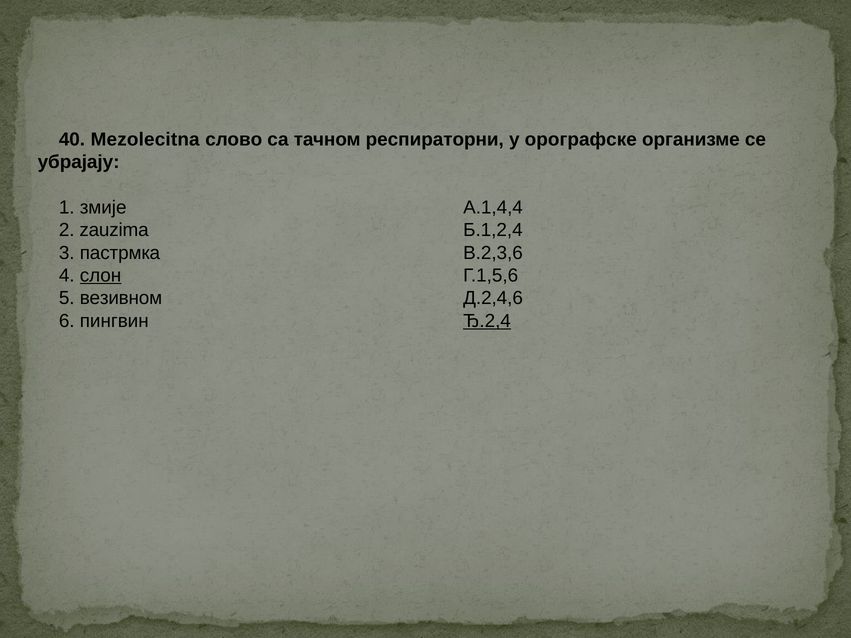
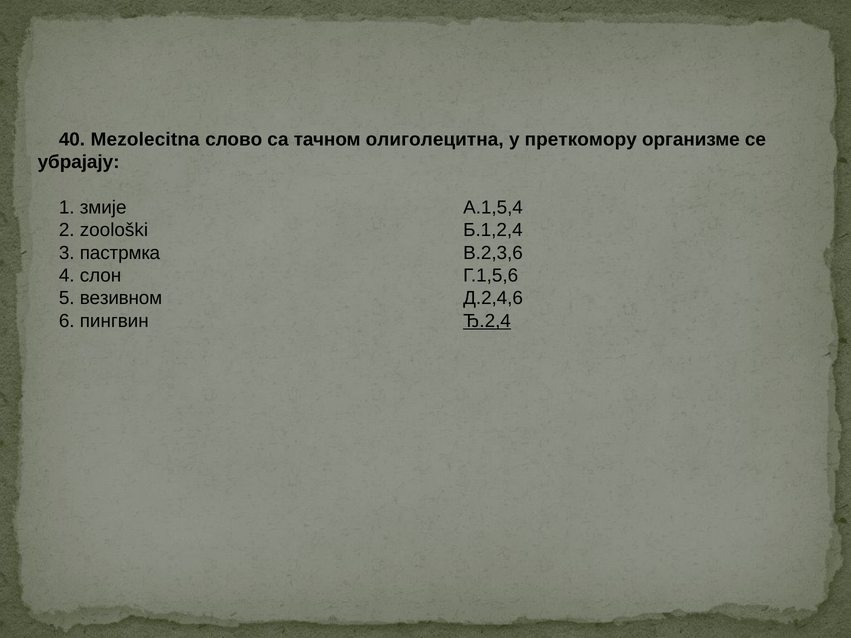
респираторни: респираторни -> олиголецитна (435, 140)
орографске: орографске -> преткомору (581, 140)
А.1,4,4: А.1,4,4 -> А.1,5,4 (493, 208)
zauzima: zauzima -> zoološki (114, 230)
слон underline: present -> none (101, 276)
